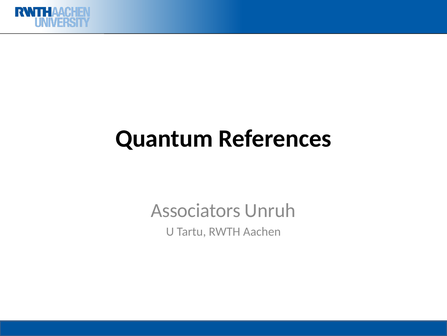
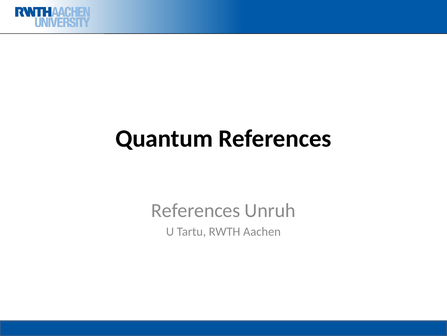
Associators: Associators -> References (196, 210)
